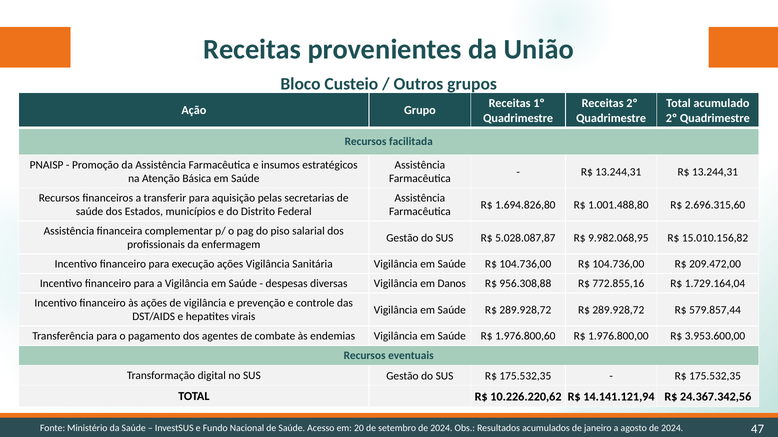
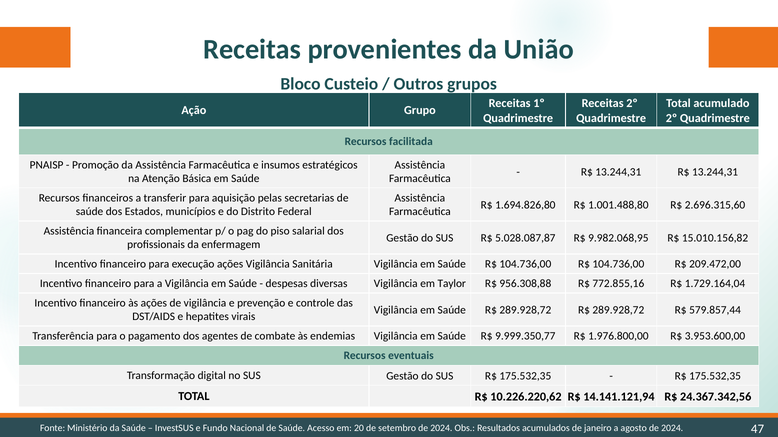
Danos: Danos -> Taylor (452, 284)
1.976.800,60: 1.976.800,60 -> 9.999.350,77 (525, 337)
